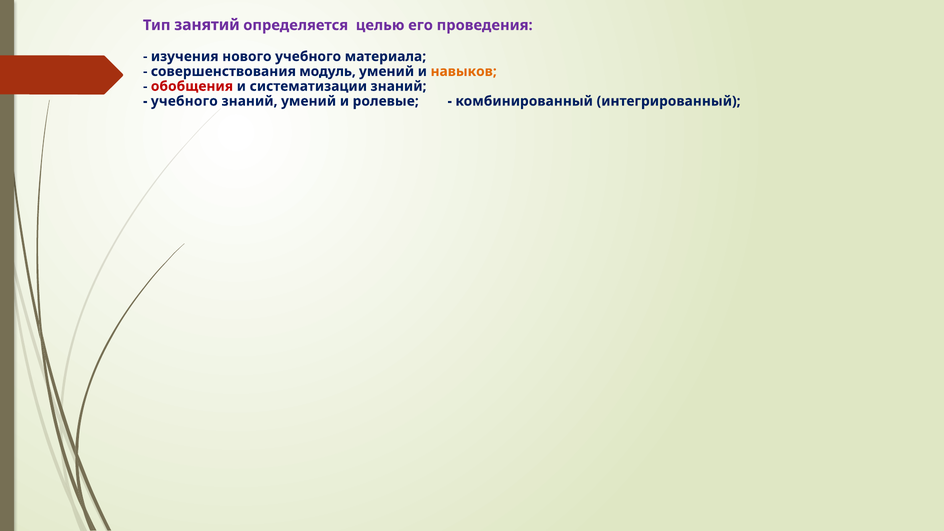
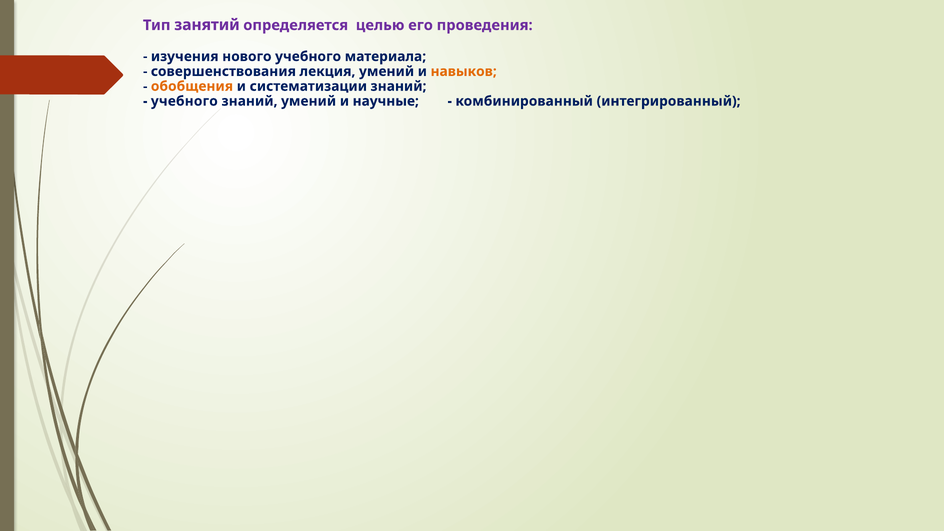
модуль: модуль -> лекция (327, 71)
обобщения colour: red -> orange (192, 86)
ролевые: ролевые -> научные (386, 101)
